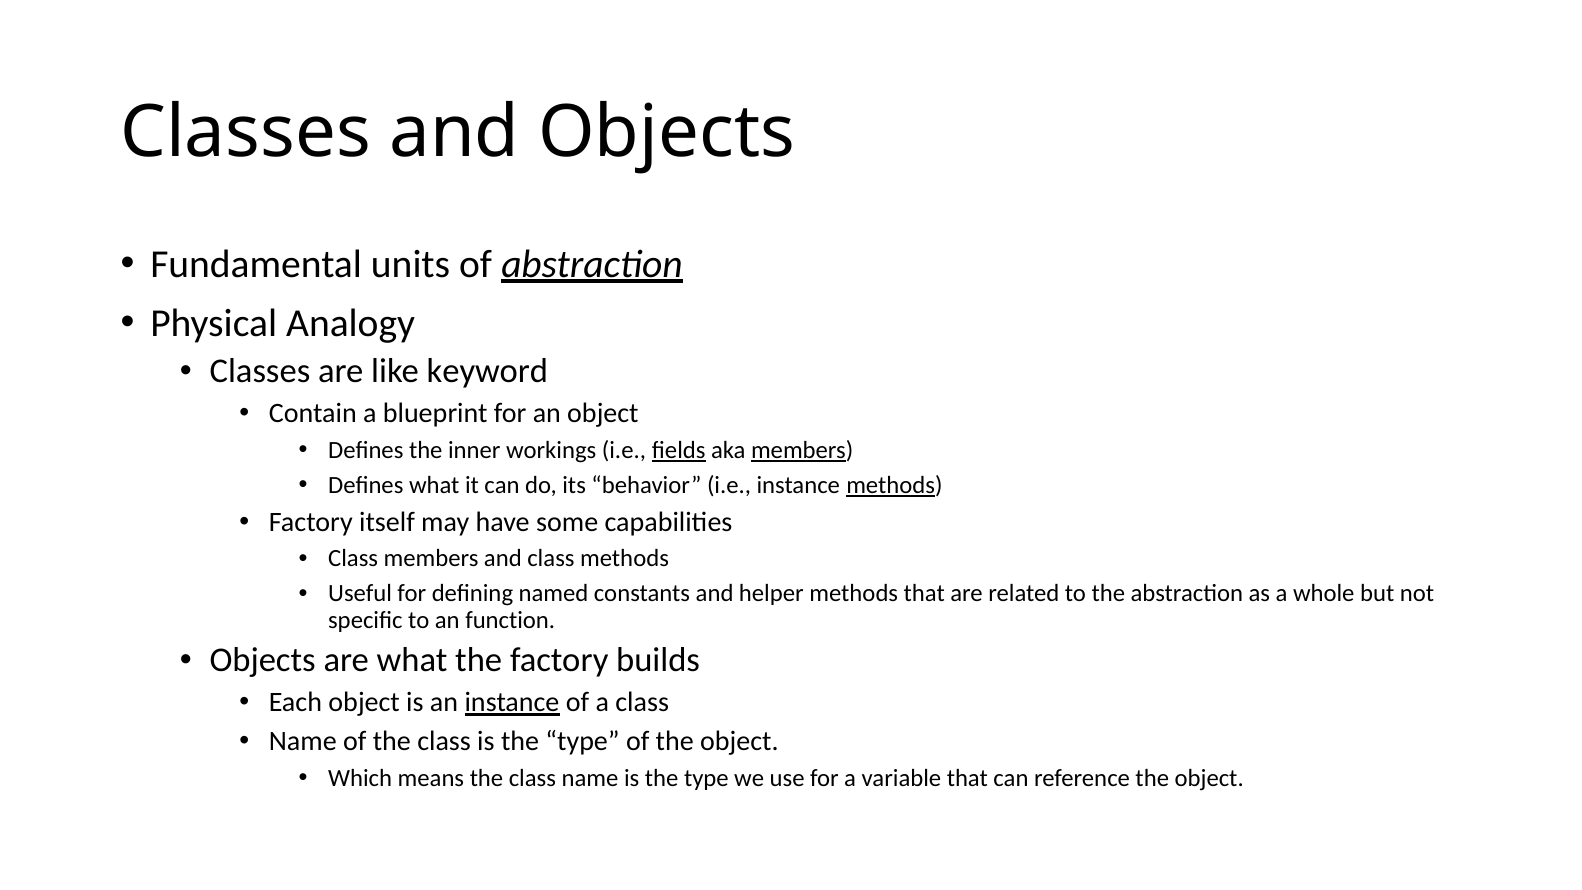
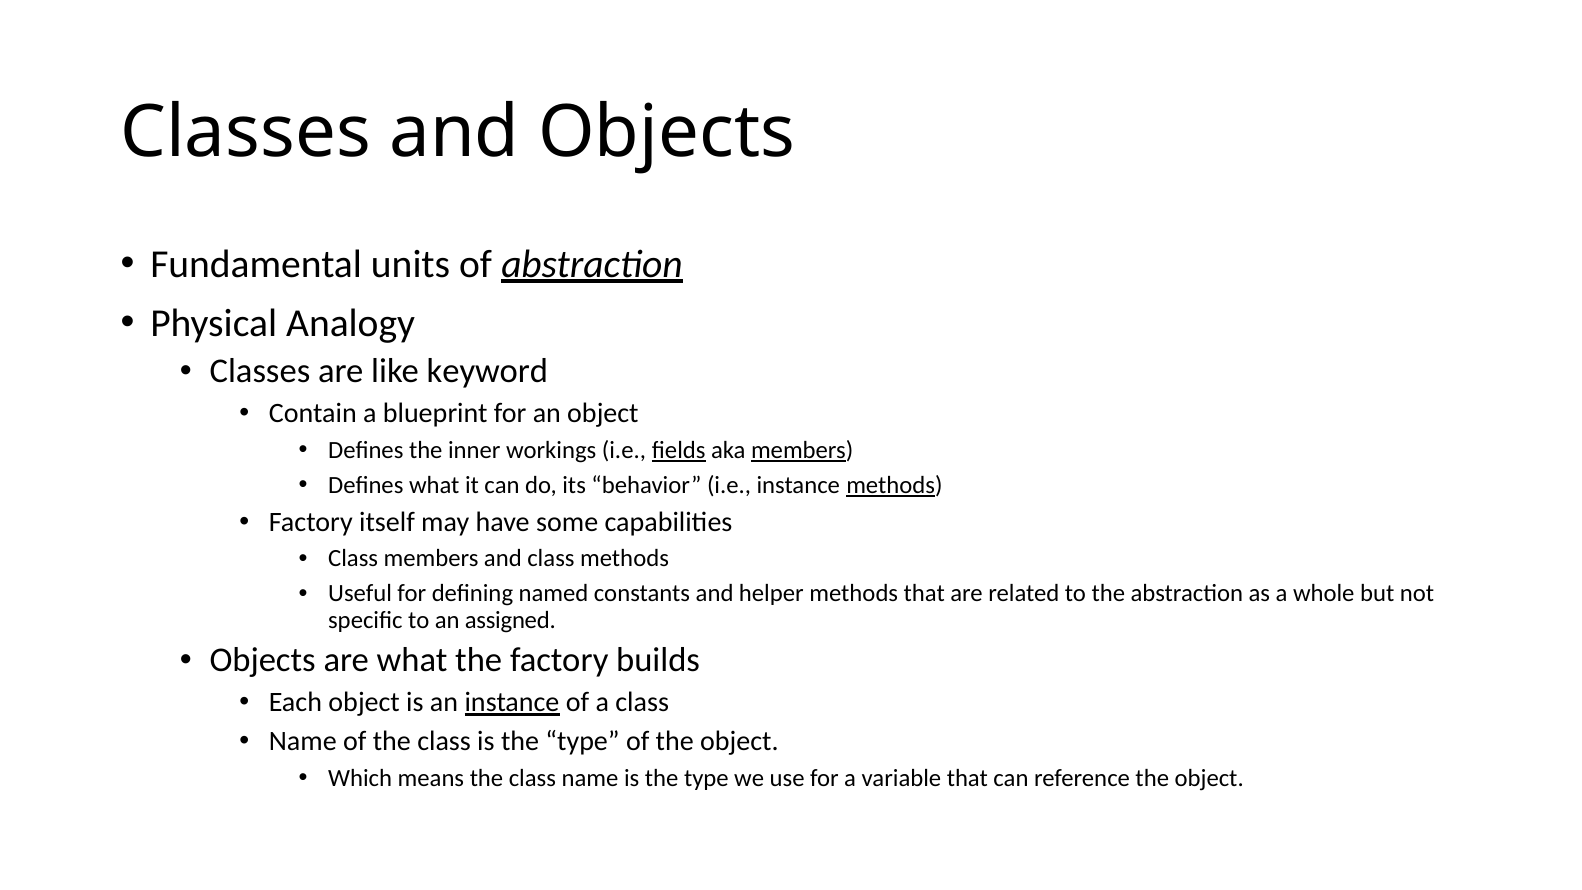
function: function -> assigned (510, 620)
